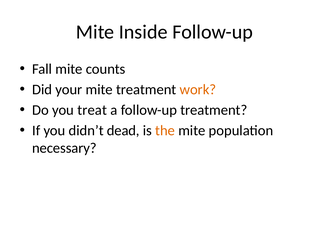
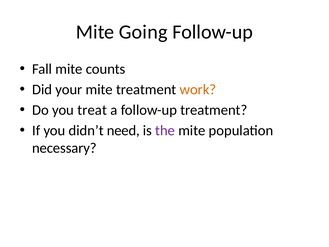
Inside: Inside -> Going (143, 32)
dead: dead -> need (123, 130)
the colour: orange -> purple (165, 130)
